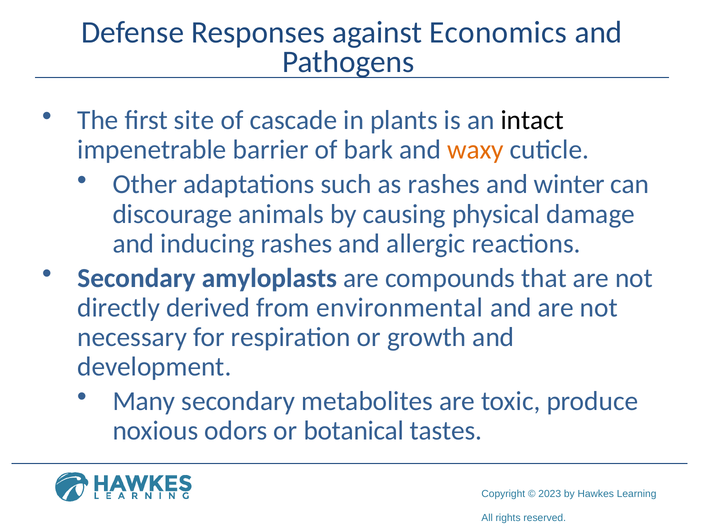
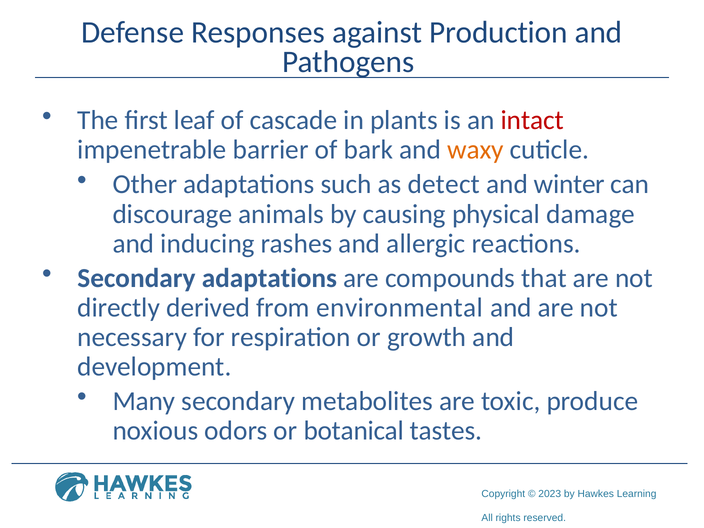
Economics: Economics -> Production (498, 33)
site: site -> leaf (194, 120)
intact colour: black -> red (532, 120)
as rashes: rashes -> detect (444, 184)
Secondary amyloplasts: amyloplasts -> adaptations (269, 278)
